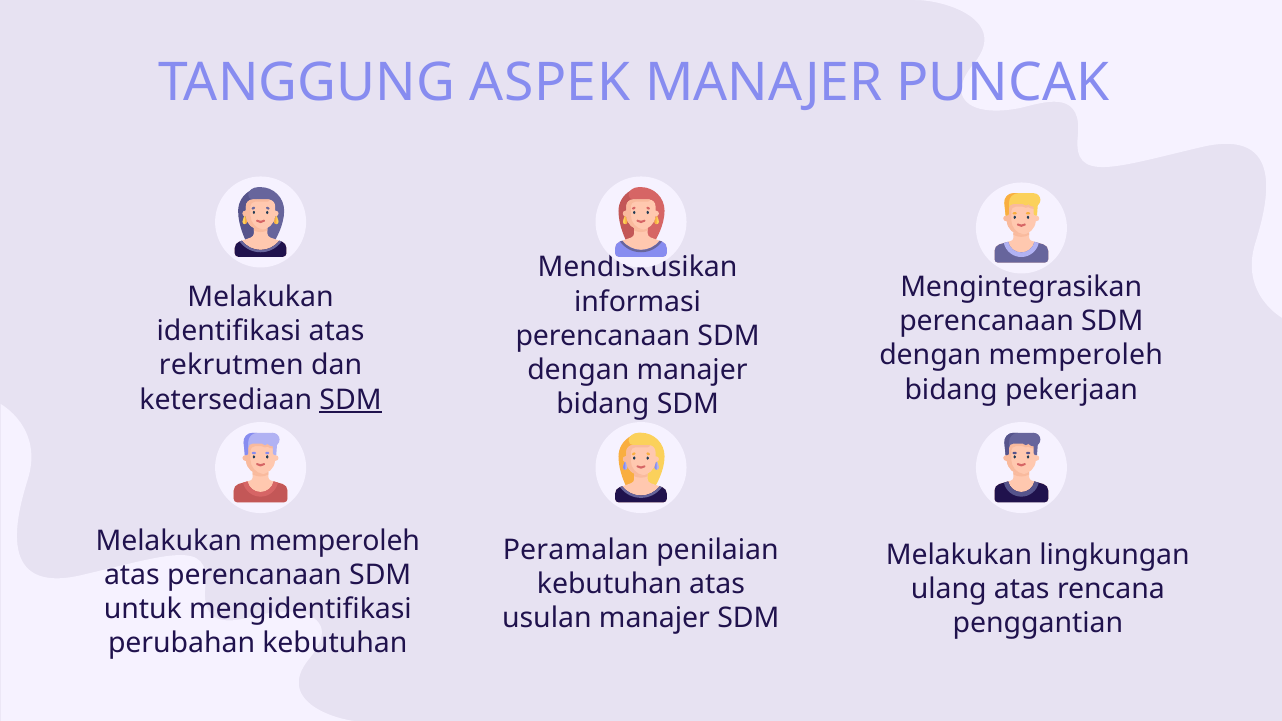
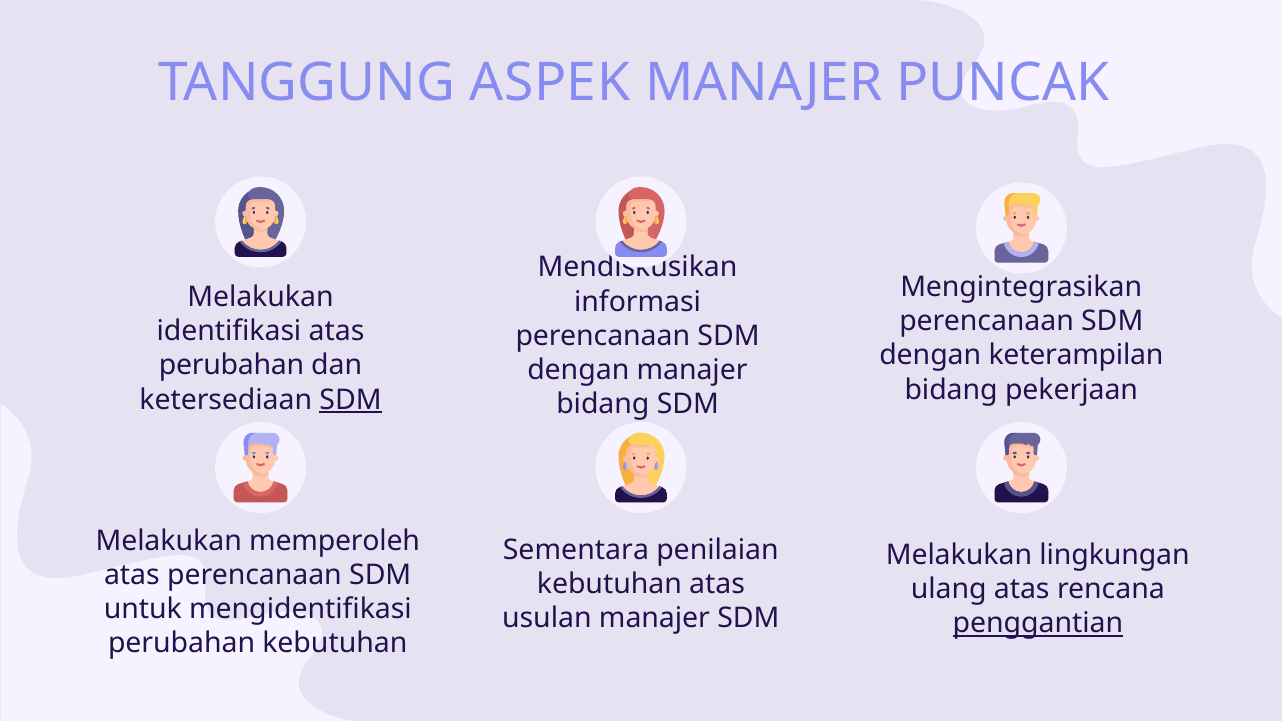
dengan memperoleh: memperoleh -> keterampilan (1076, 356)
rekrutmen: rekrutmen -> perubahan (232, 366)
Peramalan: Peramalan -> Sementara (576, 550)
penggantian underline: none -> present (1038, 624)
